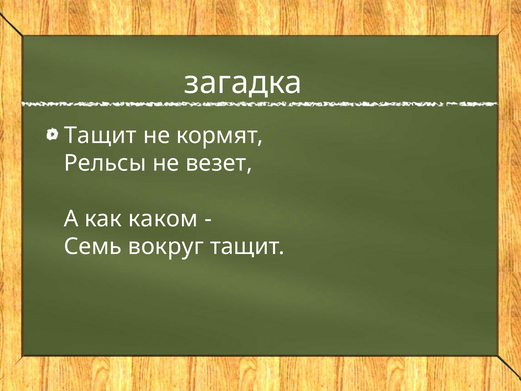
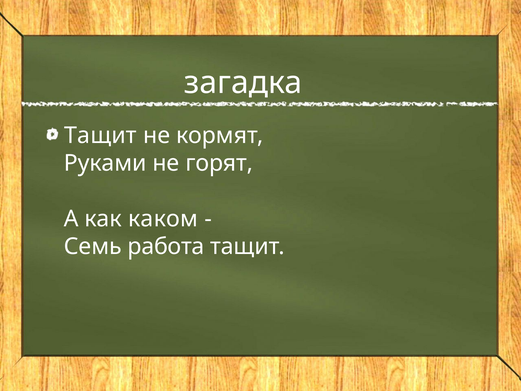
Рельсы: Рельсы -> Руками (105, 163)
везет: везет -> горят (219, 163)
вокруг: вокруг -> работа (166, 247)
